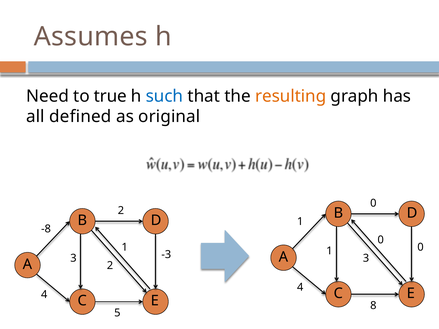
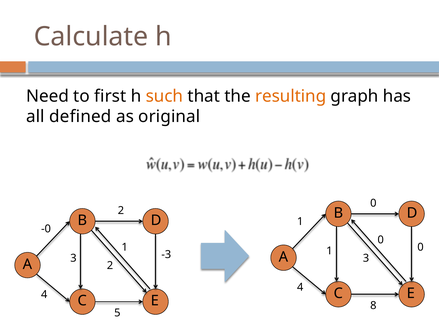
Assumes: Assumes -> Calculate (91, 37)
true: true -> first (110, 96)
such colour: blue -> orange (164, 96)
-8: -8 -> -0 (46, 229)
